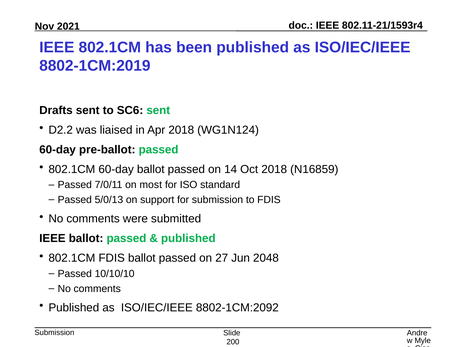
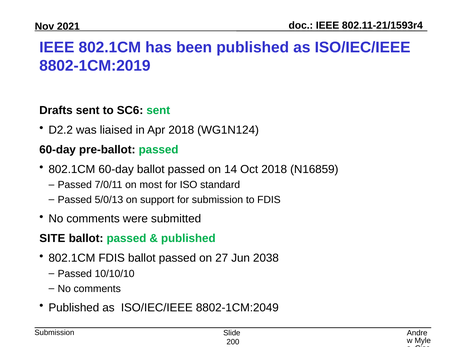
IEEE: IEEE -> SITE (52, 238)
2048: 2048 -> 2038 (266, 258)
8802-1CM:2092: 8802-1CM:2092 -> 8802-1CM:2049 (237, 307)
